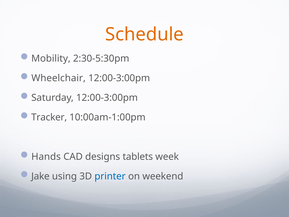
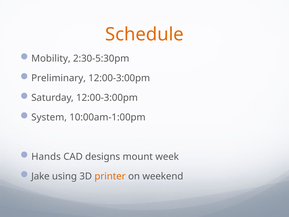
Wheelchair: Wheelchair -> Preliminary (59, 78)
Tracker: Tracker -> System (49, 117)
tablets: tablets -> mount (138, 156)
printer colour: blue -> orange (110, 176)
